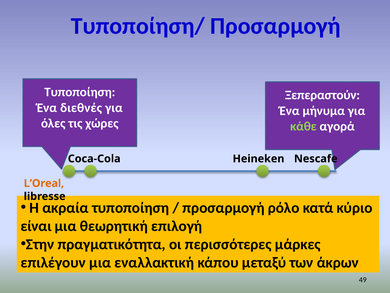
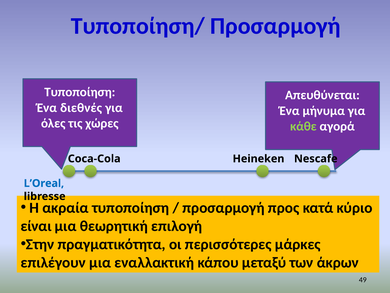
Ξεπεραστούν: Ξεπεραστούν -> Απευθύνεται (322, 95)
L’Oreal colour: orange -> blue (44, 183)
ρόλο: ρόλο -> προς (284, 207)
